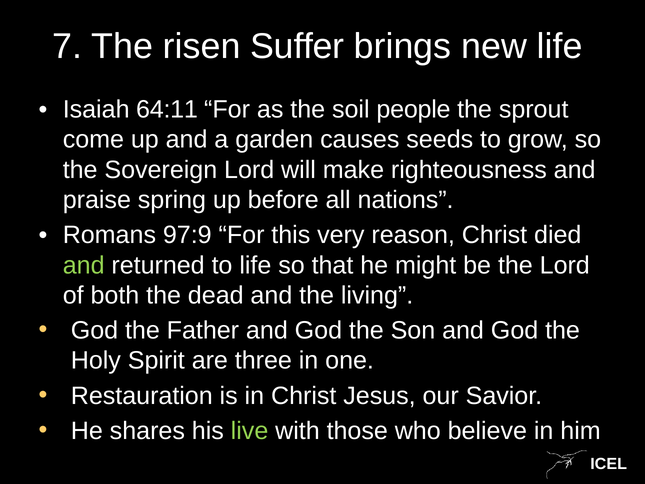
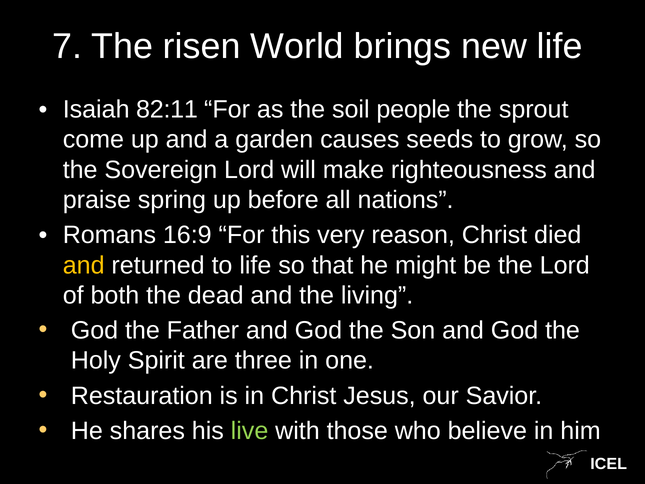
Suffer: Suffer -> World (297, 47)
64:11: 64:11 -> 82:11 (167, 109)
97:9: 97:9 -> 16:9 (187, 235)
and colour: light green -> yellow (84, 265)
